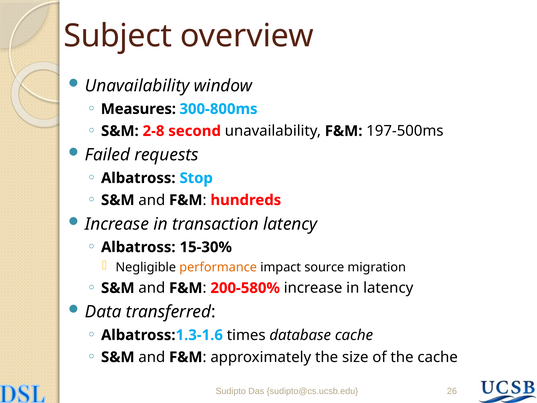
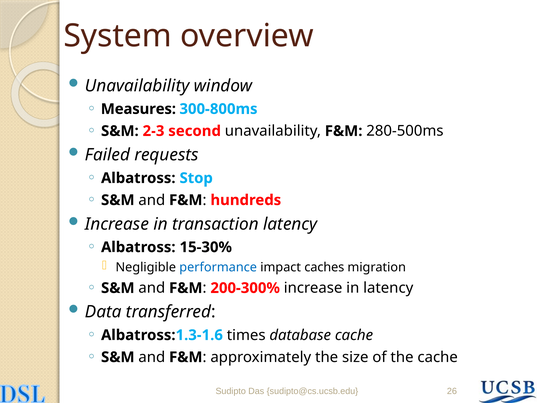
Subject: Subject -> System (118, 36)
2-8: 2-8 -> 2-3 (153, 131)
197-500ms: 197-500ms -> 280-500ms (405, 131)
performance colour: orange -> blue (218, 267)
source: source -> caches (324, 267)
200-580%: 200-580% -> 200-300% (245, 288)
